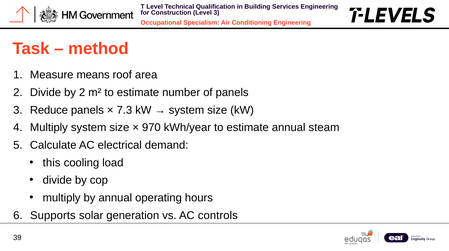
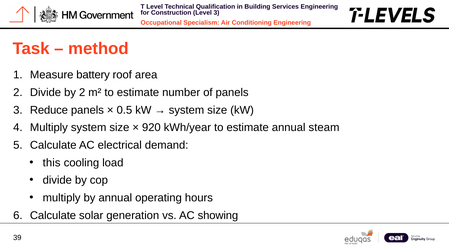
means: means -> battery (93, 75)
7.3: 7.3 -> 0.5 (124, 110)
970: 970 -> 920 (151, 128)
Supports: Supports -> Calculate (53, 215)
controls: controls -> showing (218, 215)
